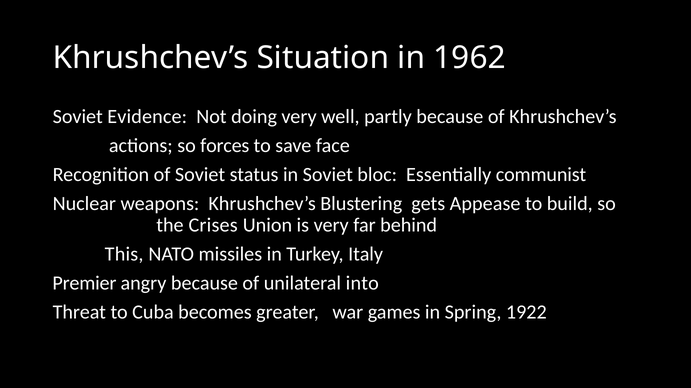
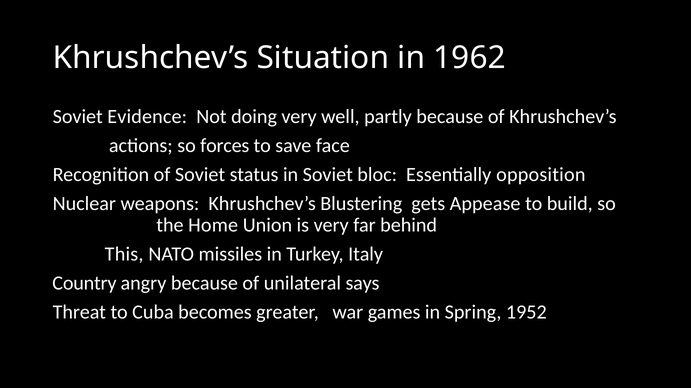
communist: communist -> opposition (541, 175)
Crises: Crises -> Home (213, 226)
Premier: Premier -> Country (84, 283)
into: into -> says (362, 283)
1922: 1922 -> 1952 (526, 312)
